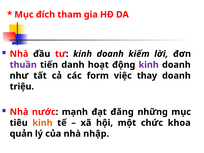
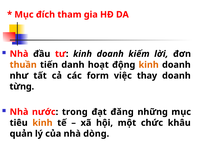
thuần colour: purple -> orange (23, 65)
kinh colour: purple -> orange (149, 65)
triệu: triệu -> từng (22, 87)
mạnh: mạnh -> trong (75, 112)
khoa: khoa -> khâu (179, 123)
nhập: nhập -> dòng (96, 134)
